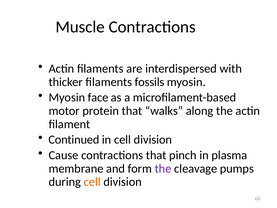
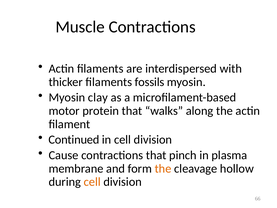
face: face -> clay (98, 97)
the colour: purple -> orange (163, 168)
pumps: pumps -> hollow (237, 168)
